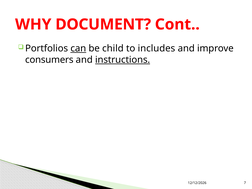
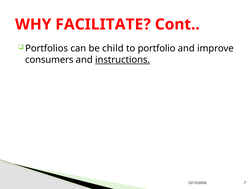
DOCUMENT: DOCUMENT -> FACILITATE (103, 24)
can underline: present -> none (78, 48)
includes: includes -> portfolio (157, 48)
